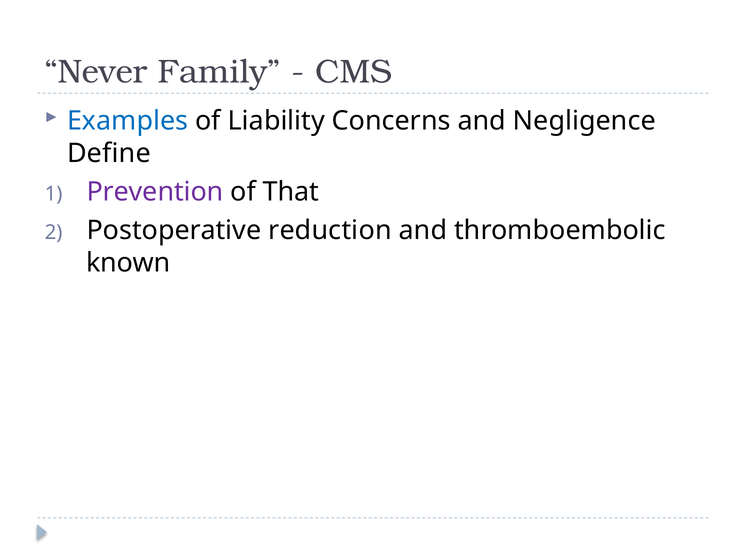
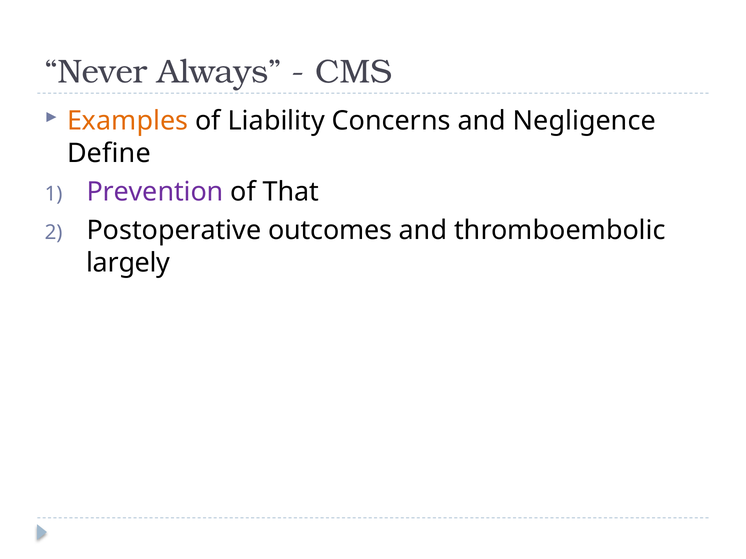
Family: Family -> Always (219, 72)
Examples colour: blue -> orange (128, 121)
reduction: reduction -> outcomes (330, 231)
known: known -> largely (128, 263)
